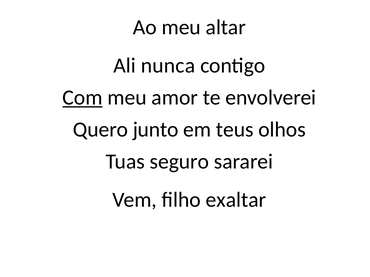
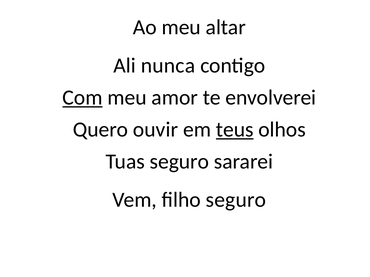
junto: junto -> ouvir (155, 130)
teus underline: none -> present (235, 130)
filho exaltar: exaltar -> seguro (236, 200)
